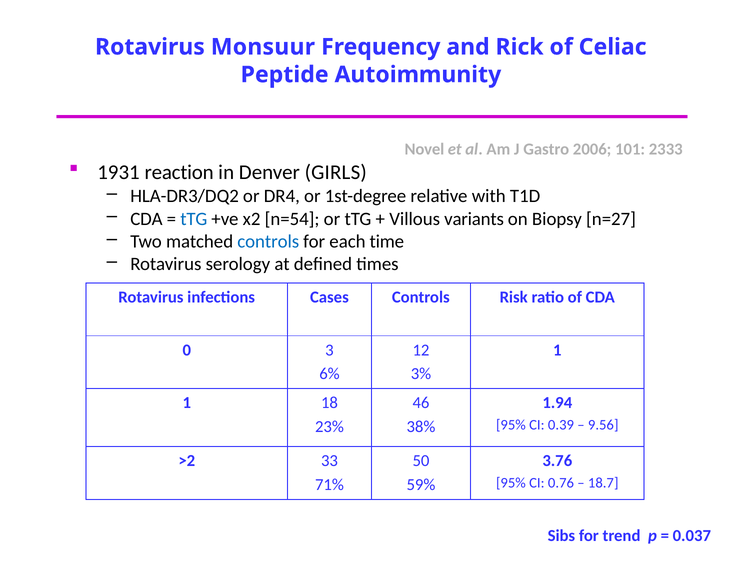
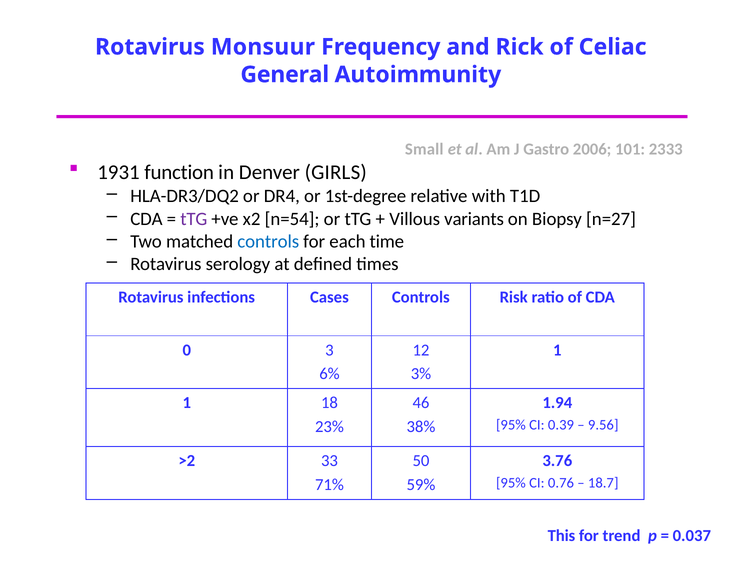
Peptide: Peptide -> General (285, 75)
Novel: Novel -> Small (424, 149)
reaction: reaction -> function (179, 172)
tTG colour: blue -> purple (194, 219)
Sibs: Sibs -> This (561, 535)
